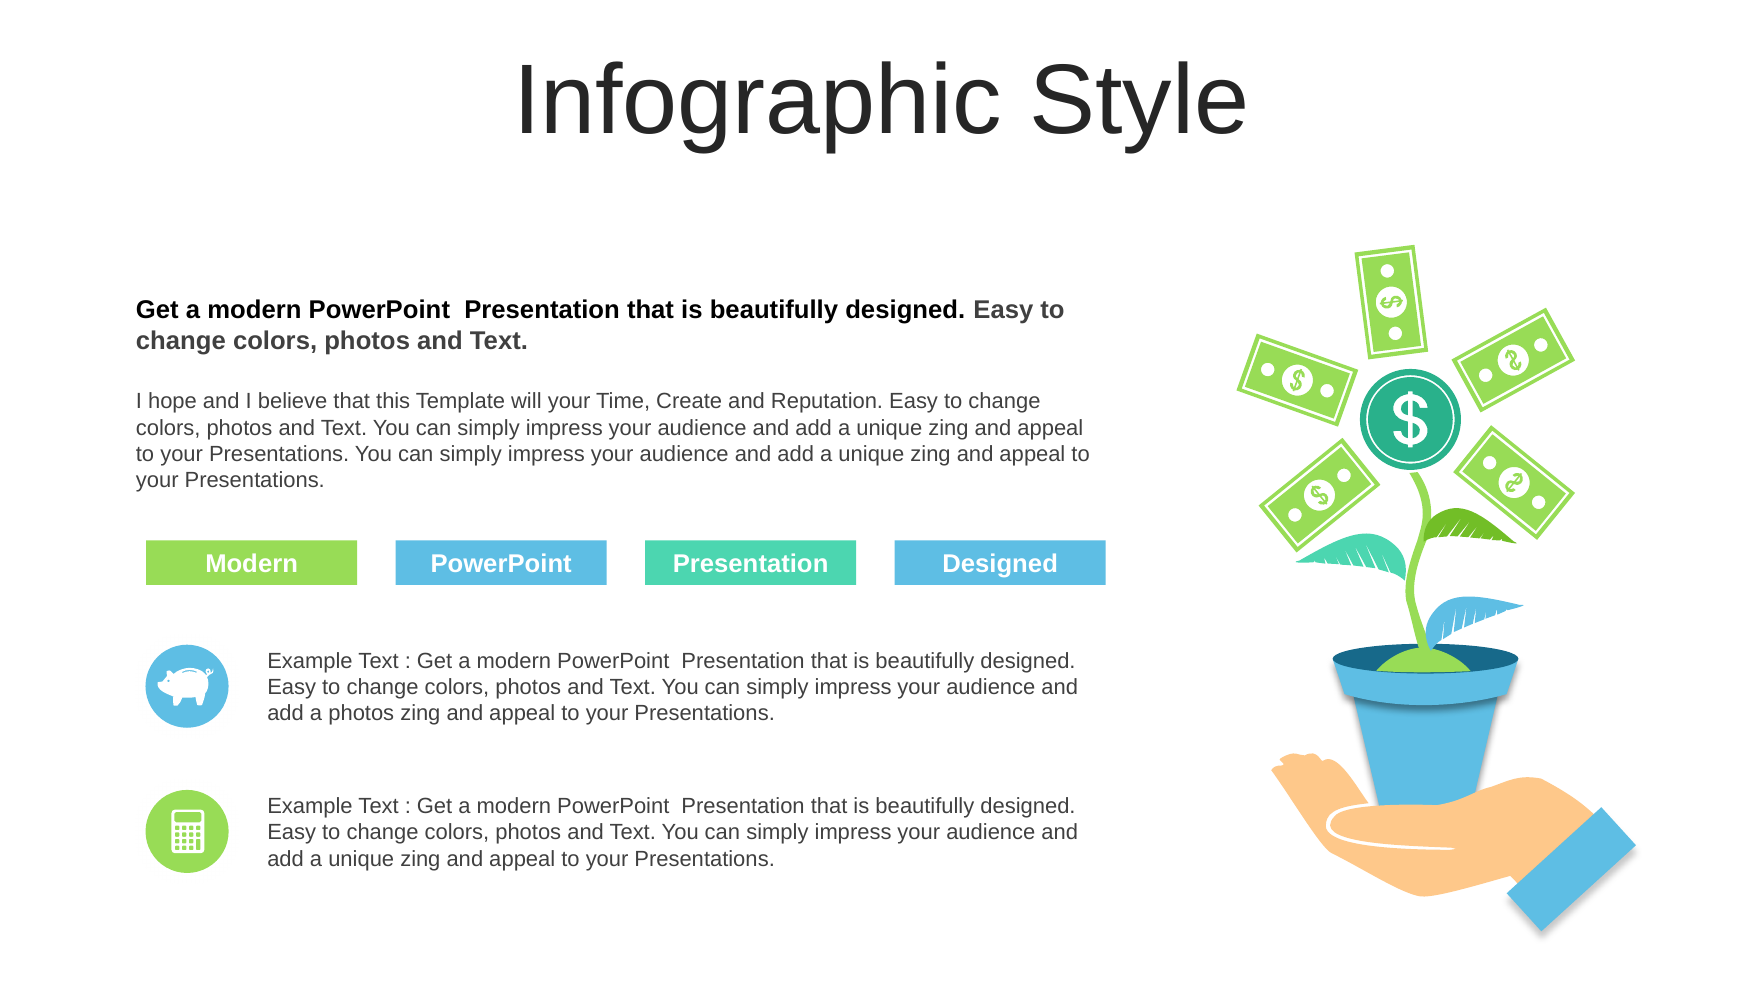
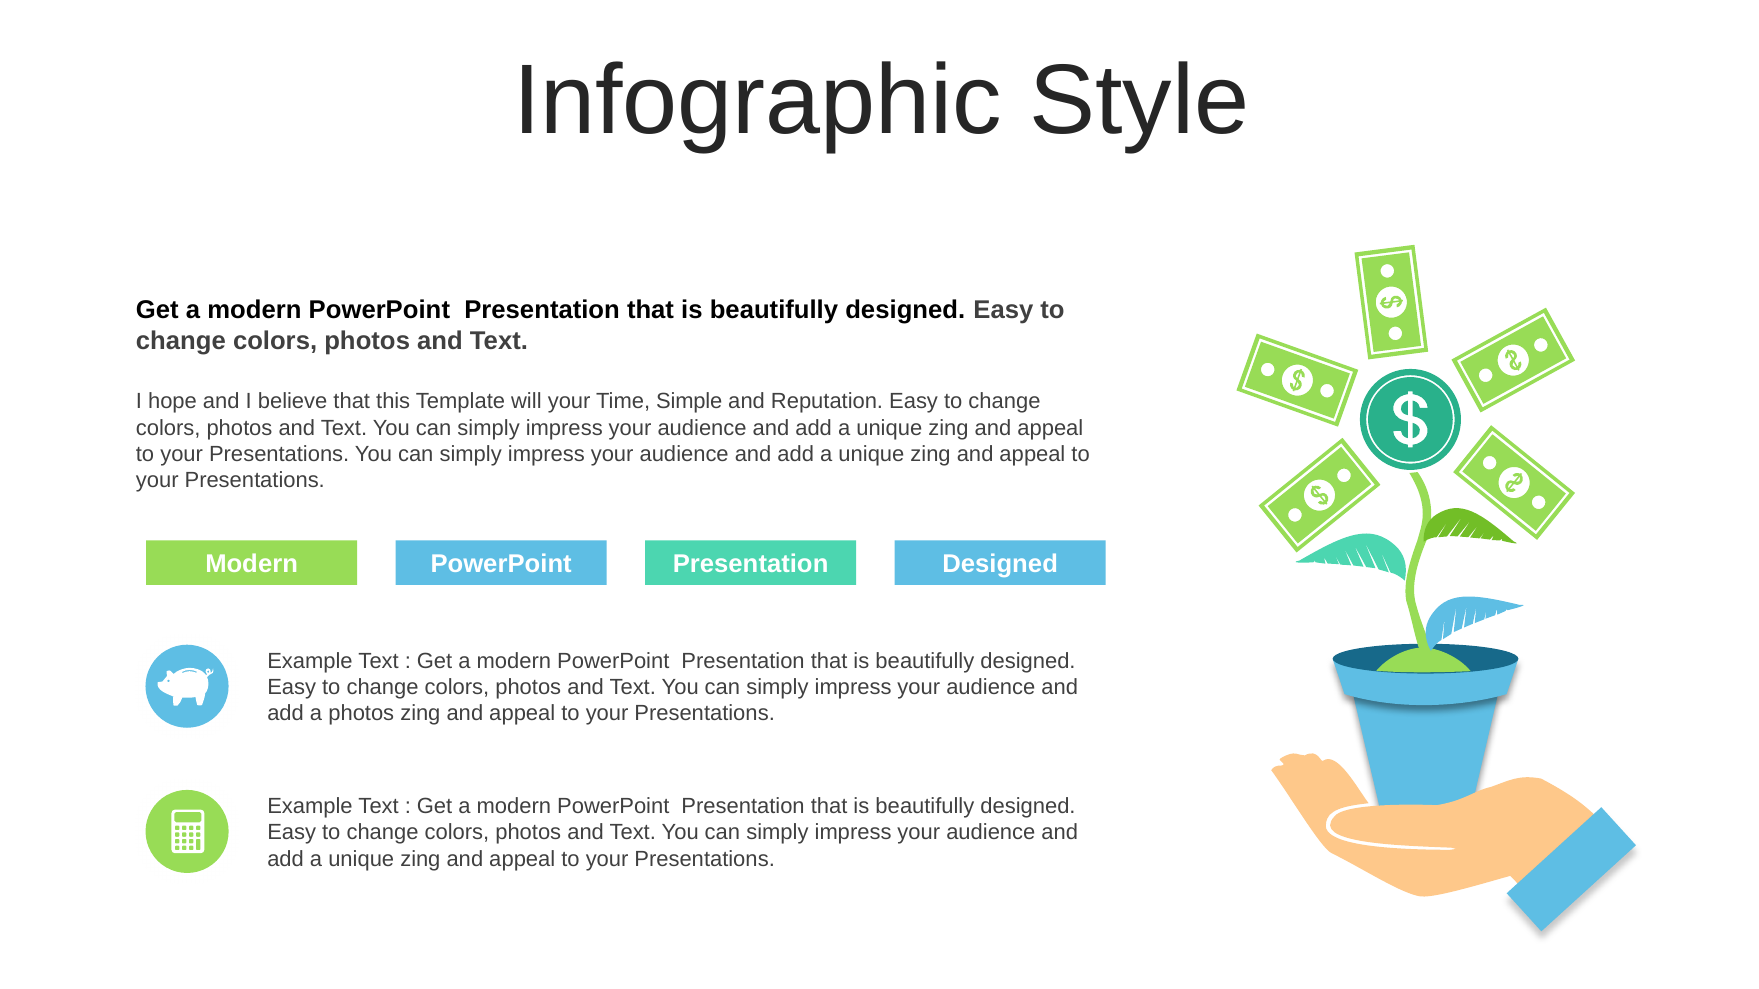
Create: Create -> Simple (689, 402)
